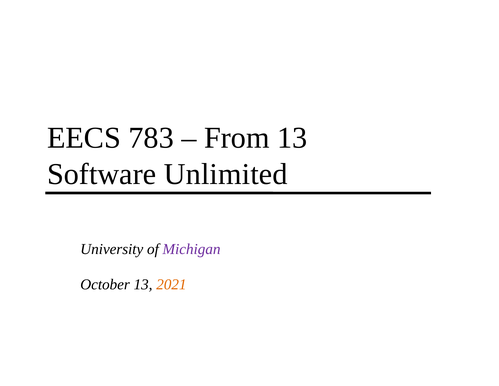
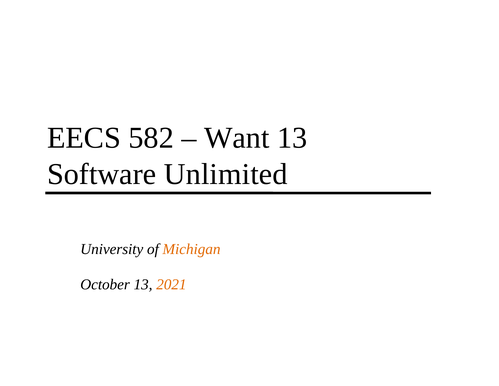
783: 783 -> 582 (151, 138)
From: From -> Want (237, 138)
Michigan colour: purple -> orange (192, 249)
